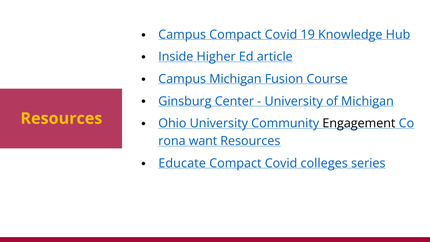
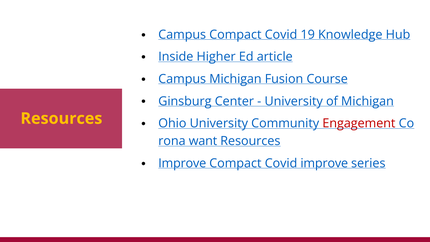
Engagement colour: black -> red (359, 123)
Educate: Educate -> Improve (182, 163)
Covid colleges: colleges -> improve (324, 163)
